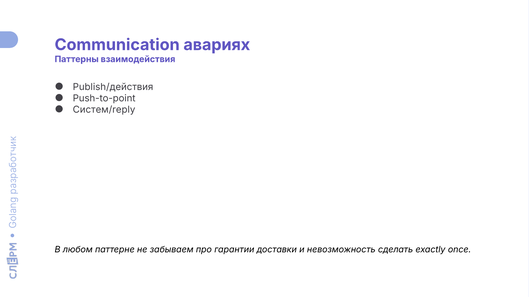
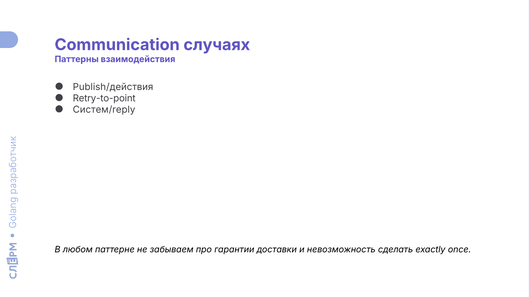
авариях: авариях -> случаях (217, 45)
Push-to-point: Push-to-point -> Retry-to-point (104, 99)
